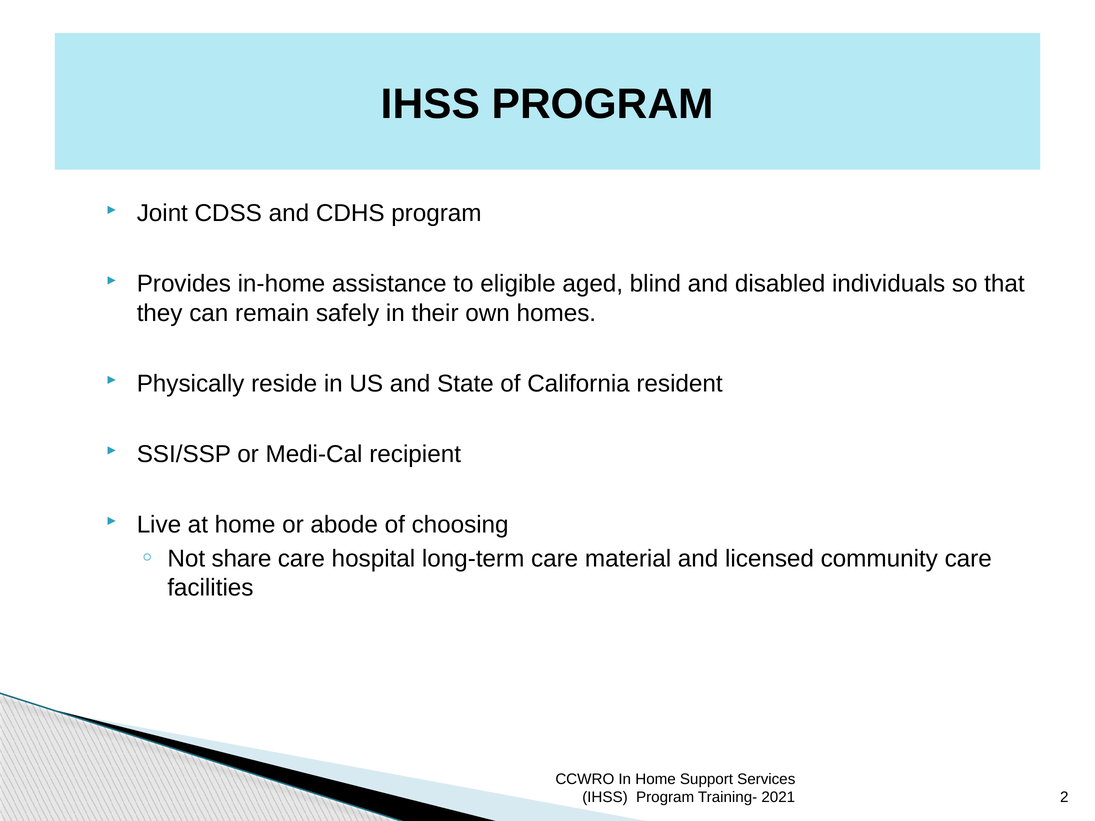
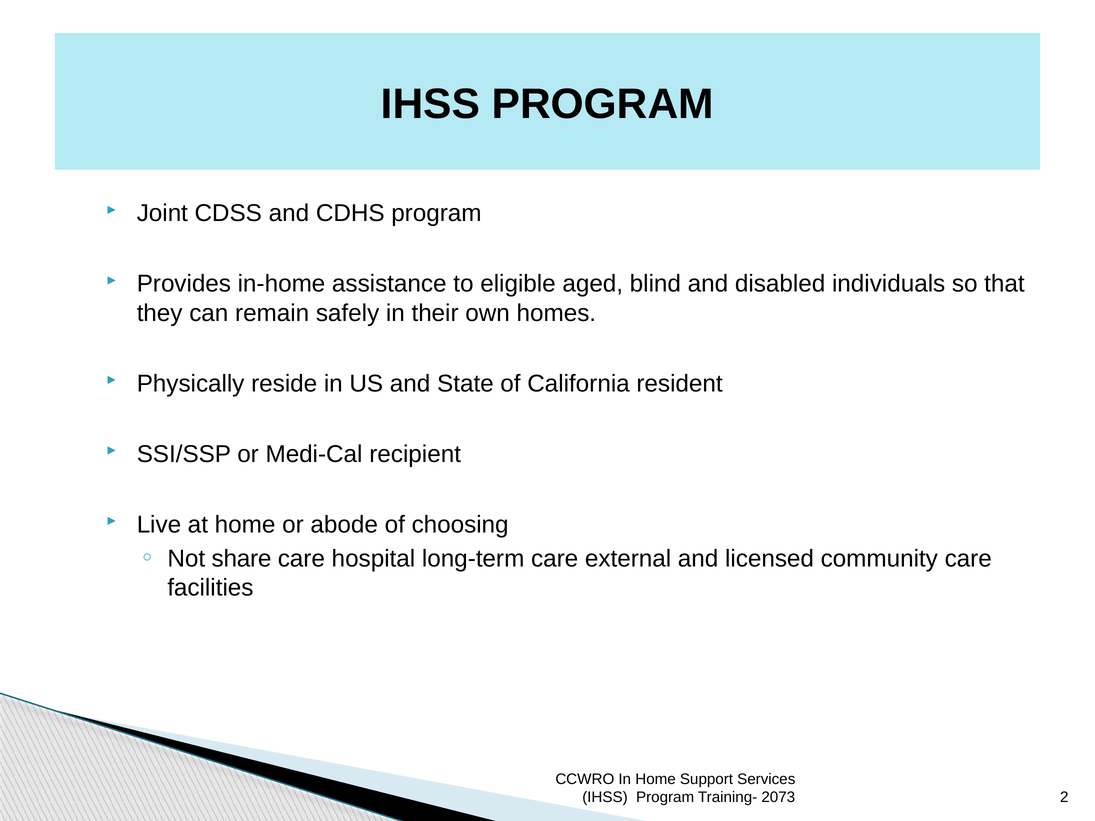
material: material -> external (628, 559)
2021: 2021 -> 2073 (778, 798)
